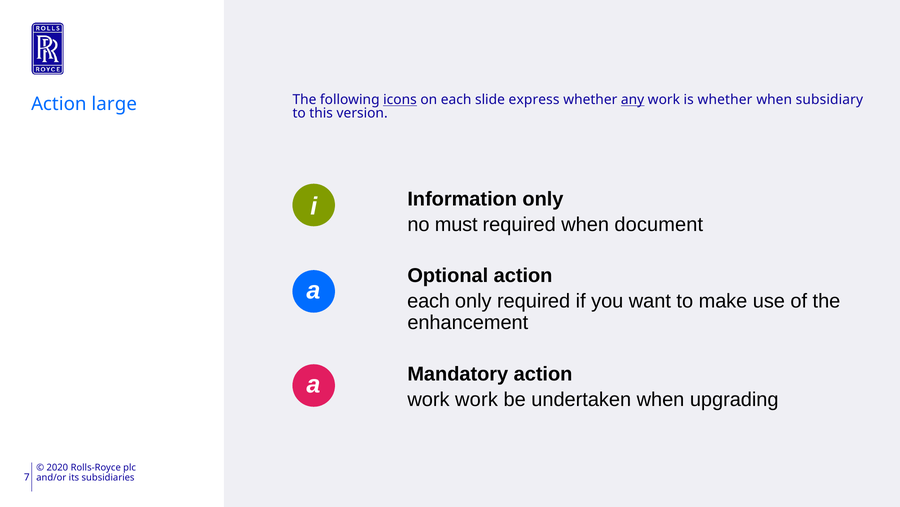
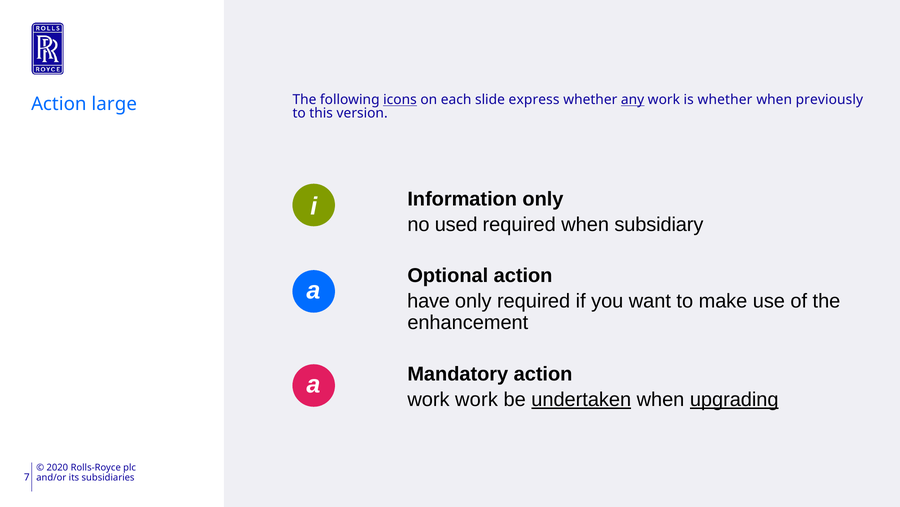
subsidiary: subsidiary -> previously (829, 100)
must: must -> used (456, 224)
document: document -> subsidiary (659, 224)
each: each -> have (429, 301)
undertaken underline: none -> present (581, 399)
upgrading underline: none -> present (734, 399)
